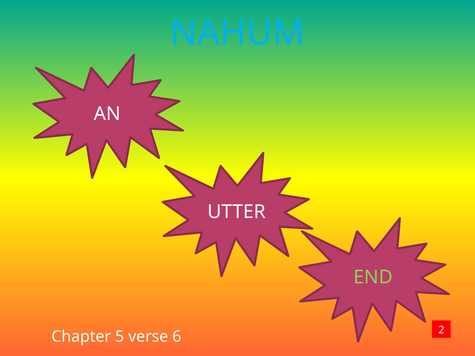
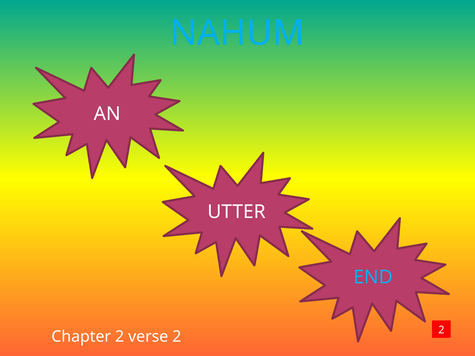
END colour: light green -> light blue (373, 278)
Chapter 5: 5 -> 2 (120, 337)
verse 6: 6 -> 2 (177, 337)
